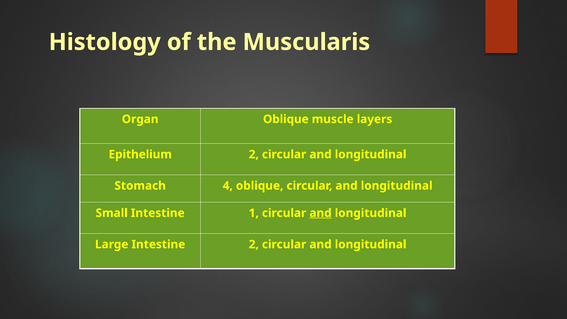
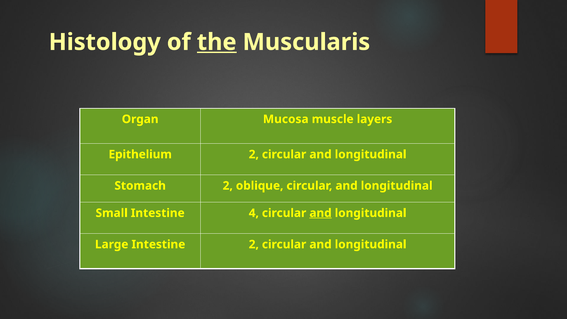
the underline: none -> present (217, 42)
Organ Oblique: Oblique -> Mucosa (286, 119)
Stomach 4: 4 -> 2 (228, 186)
1: 1 -> 4 (254, 213)
